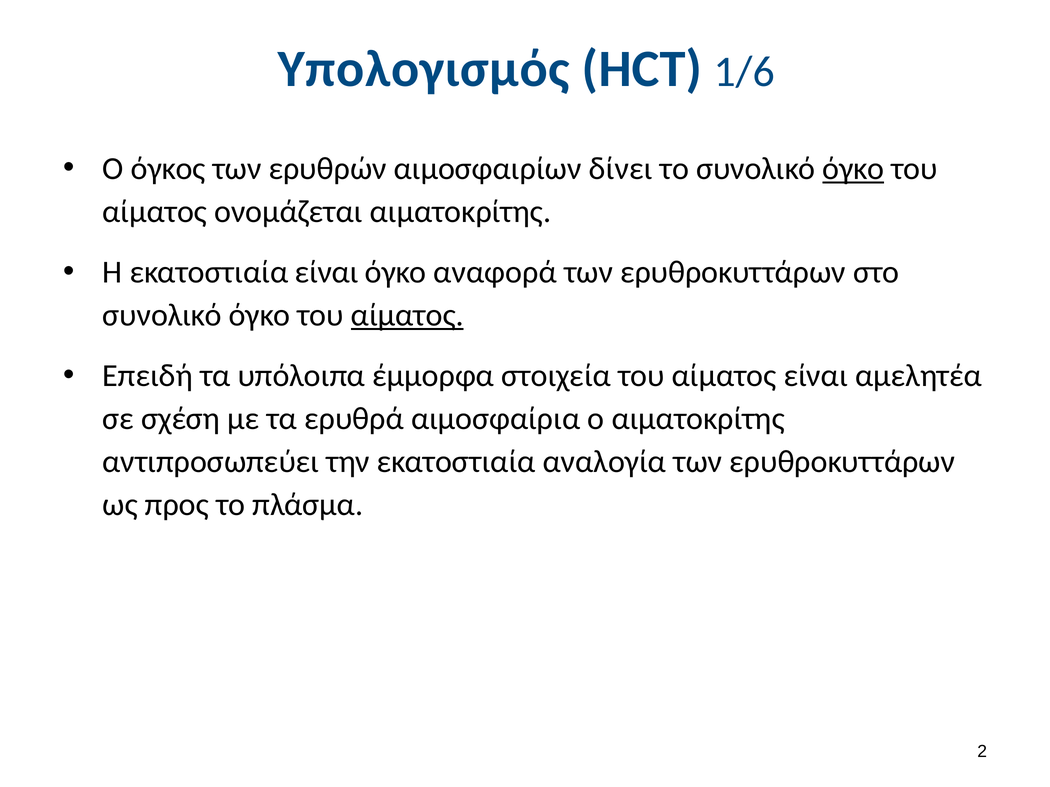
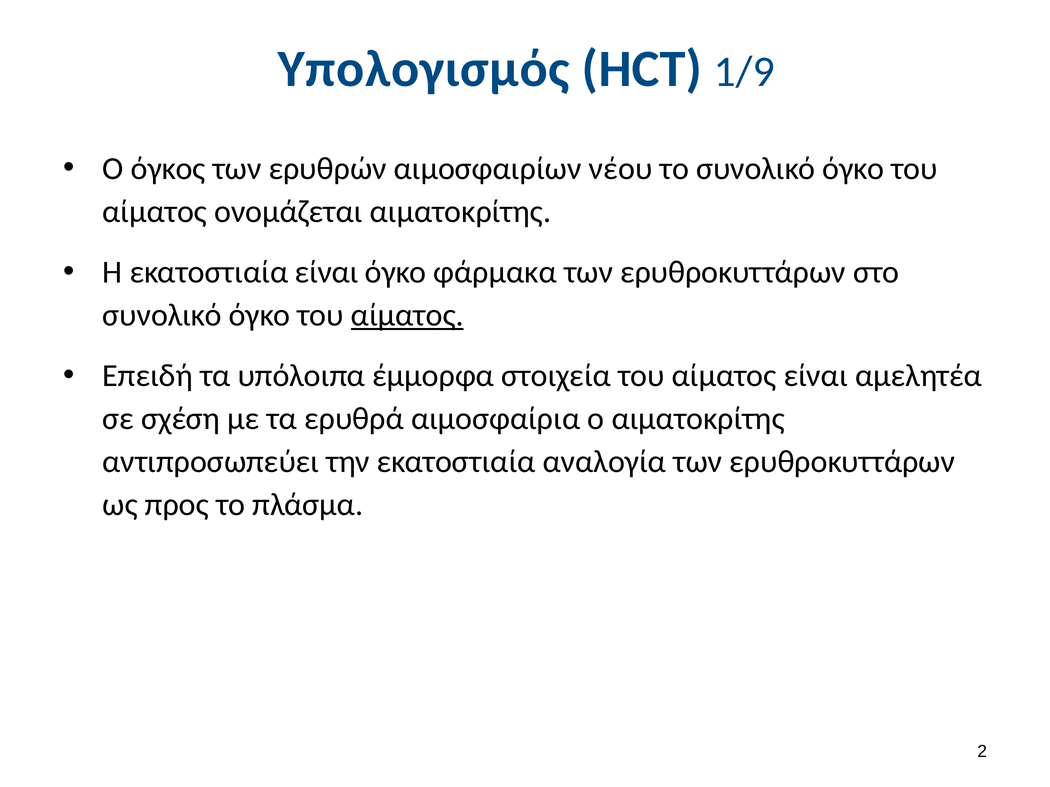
1/6: 1/6 -> 1/9 (744, 72)
δίνει: δίνει -> νέου (621, 169)
όγκο underline: present -> none (853, 169)
αναφορά: αναφορά -> φάρμακα (495, 272)
